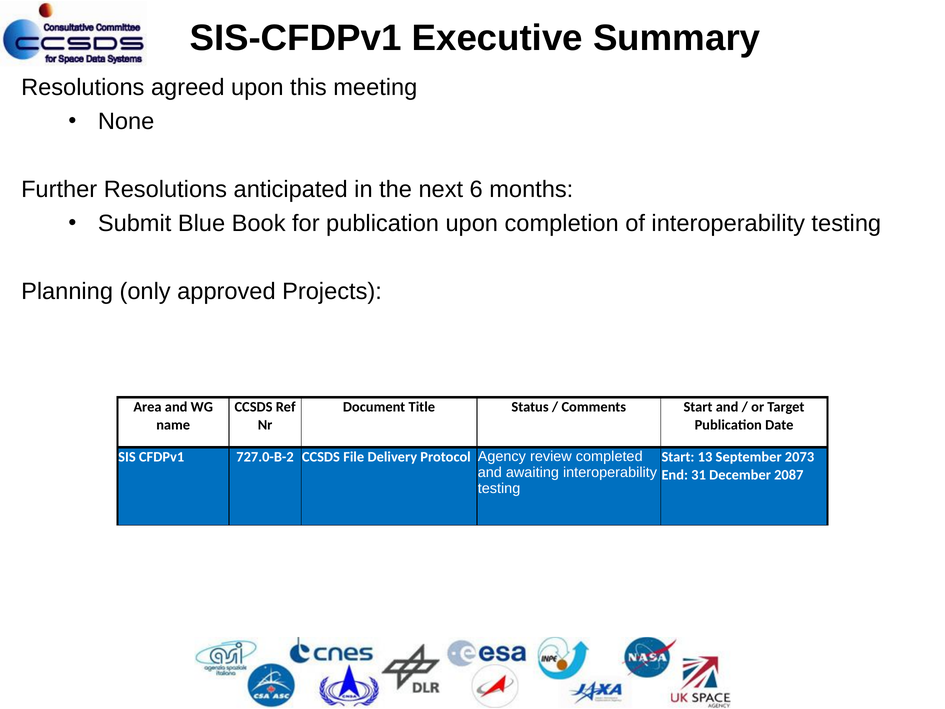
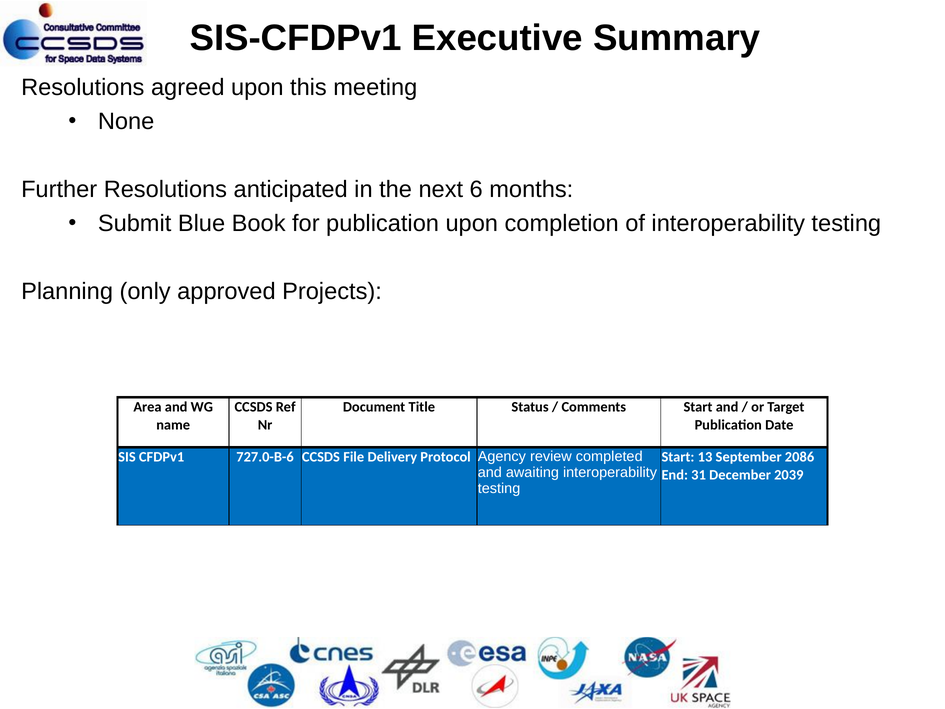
727.0-B-2: 727.0-B-2 -> 727.0-B-6 (265, 457)
2073: 2073 -> 2086 (800, 457)
2087: 2087 -> 2039 (789, 475)
